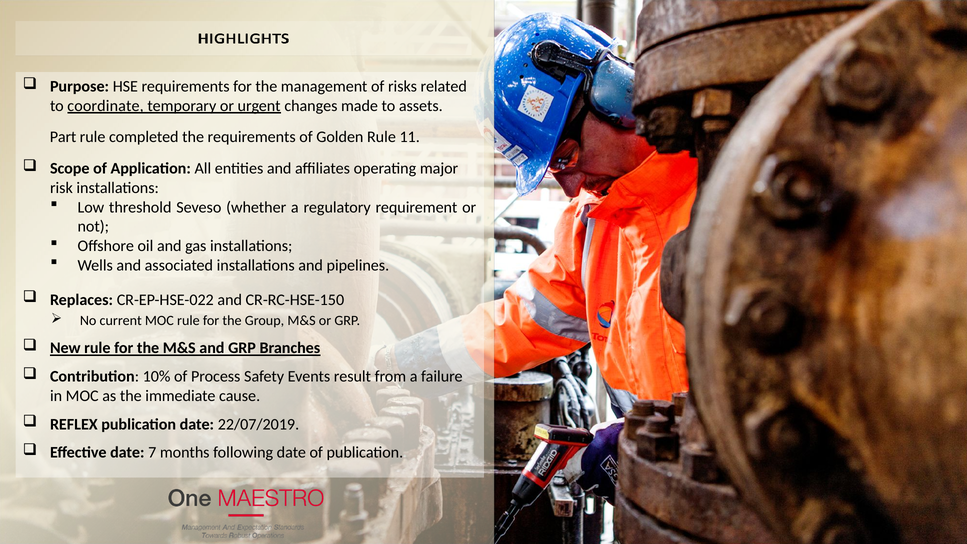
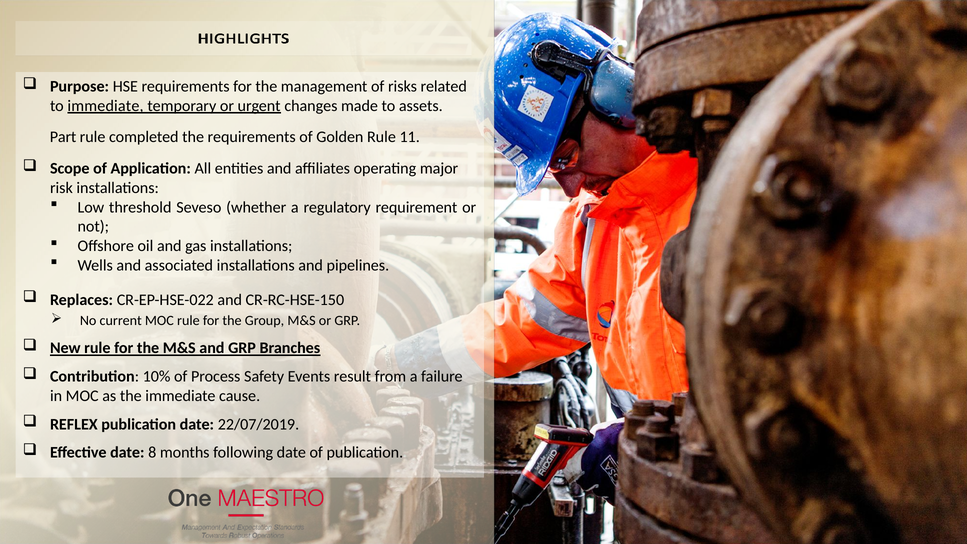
to coordinate: coordinate -> immediate (106, 106)
7: 7 -> 8 (152, 453)
